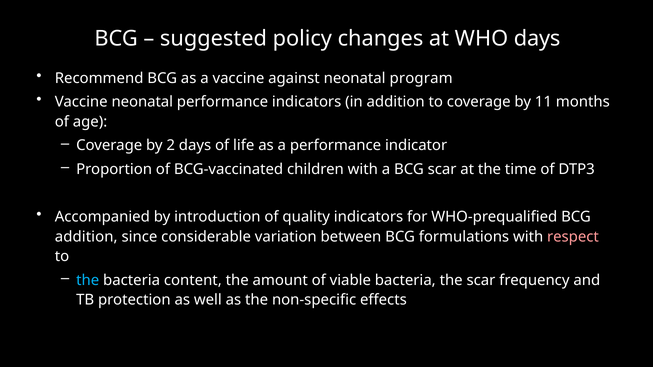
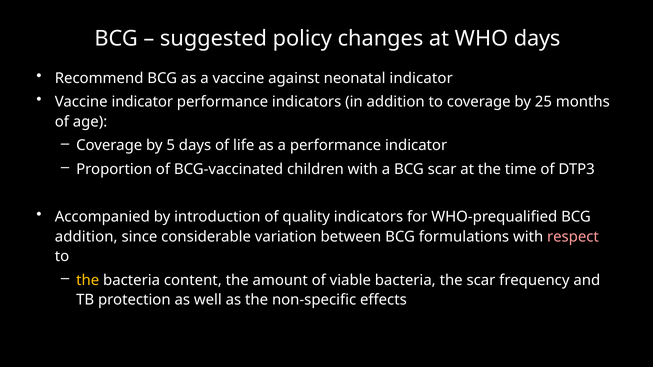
neonatal program: program -> indicator (421, 78)
Vaccine neonatal: neonatal -> indicator (142, 102)
11: 11 -> 25 (543, 102)
2: 2 -> 5 (171, 146)
the colour: light blue -> yellow (88, 280)
